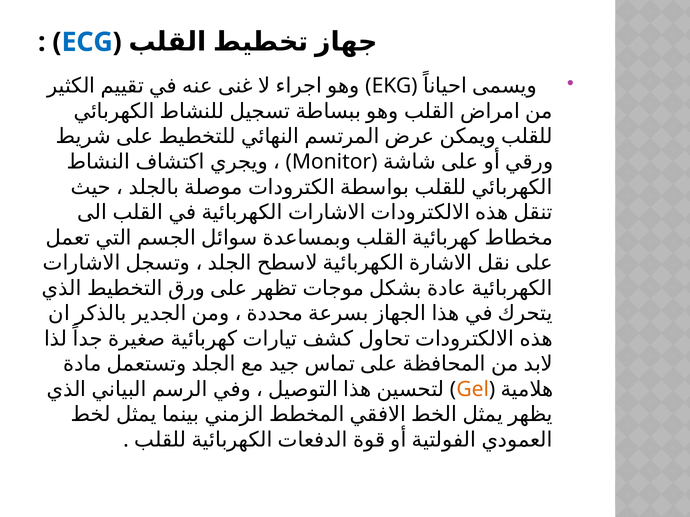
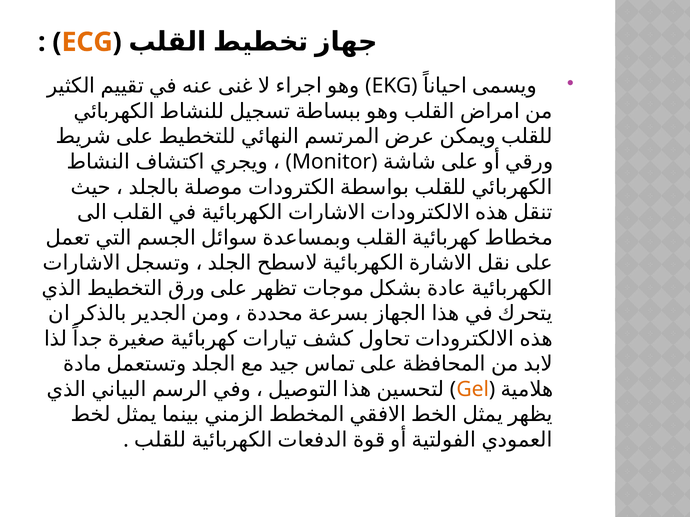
ECG colour: blue -> orange (87, 42)
